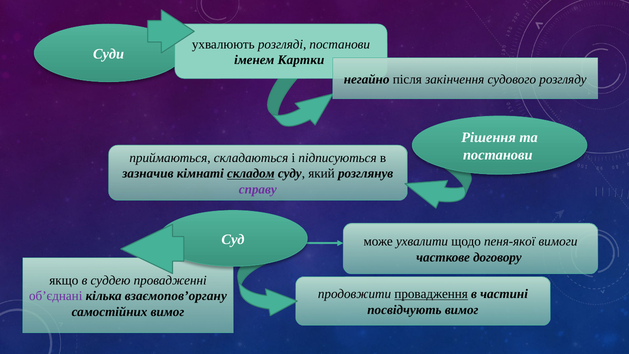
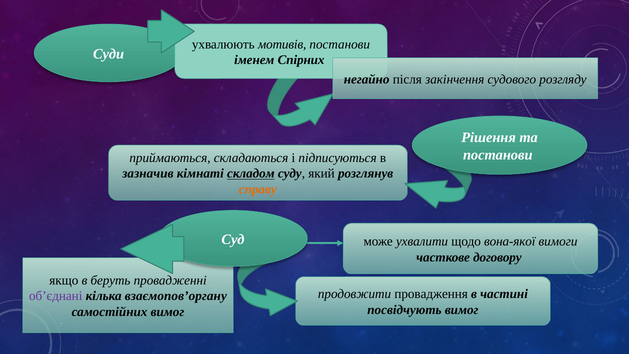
розгляді: розгляді -> мотивів (282, 44)
Картки: Картки -> Спірних (301, 60)
справу colour: purple -> orange (258, 189)
пеня-якої: пеня-якої -> вона-якої (510, 241)
суддею: суддею -> беруть (111, 280)
провадження underline: present -> none (431, 294)
